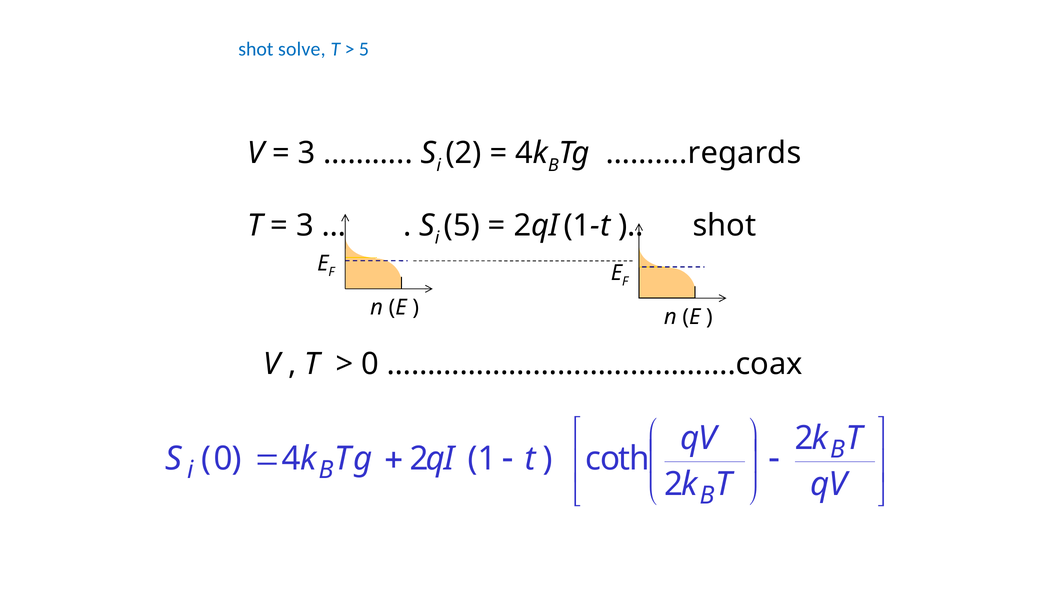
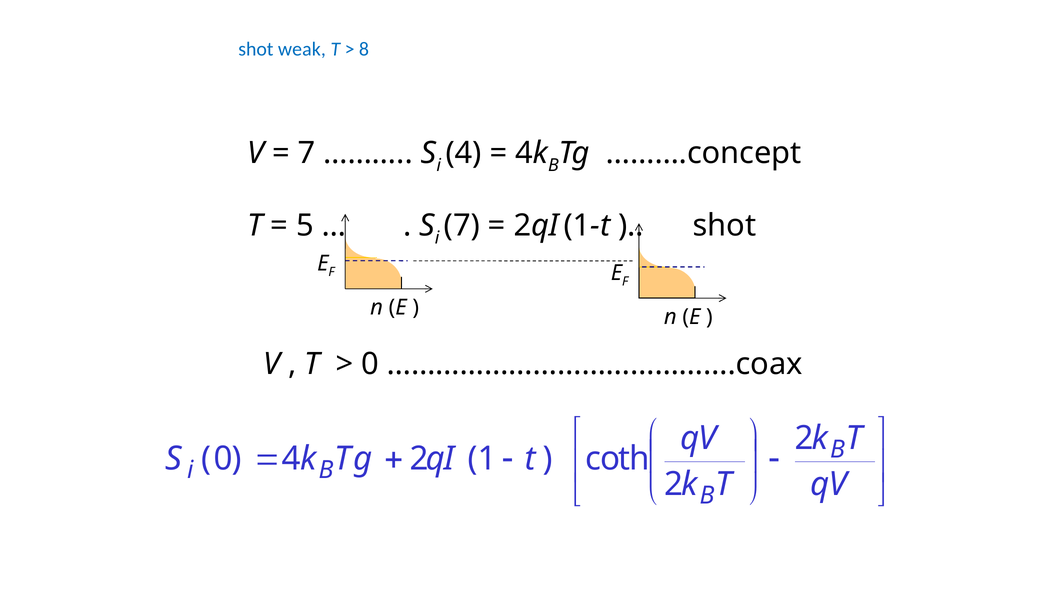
solve: solve -> weak (302, 49)
5: 5 -> 8 (364, 49)
3: 3 -> 7 (306, 153)
2: 2 -> 4 (464, 153)
……….regards: ……….regards -> ……….concept (704, 153)
3: 3 -> 5 (305, 226)
5: 5 -> 7 (462, 226)
